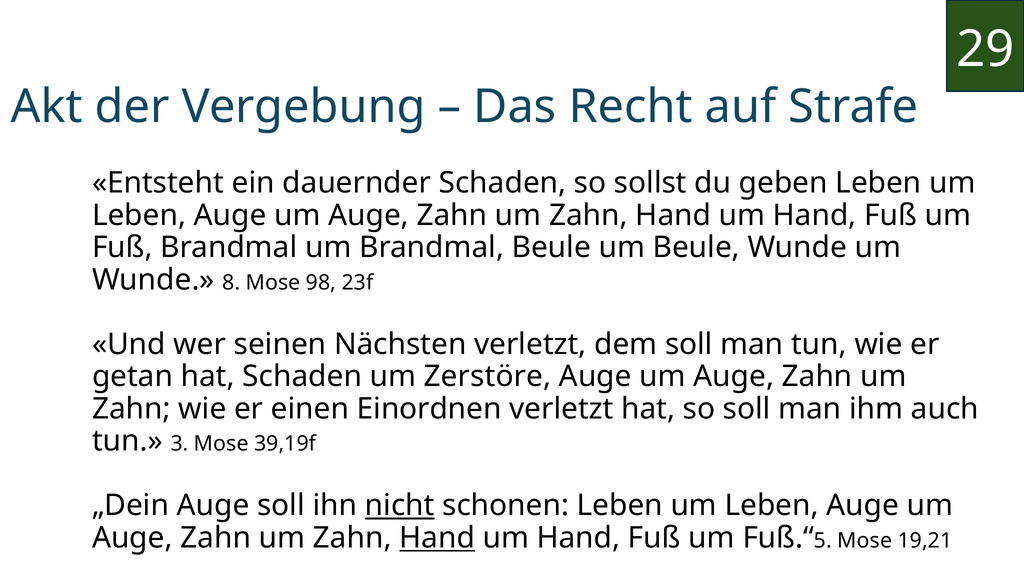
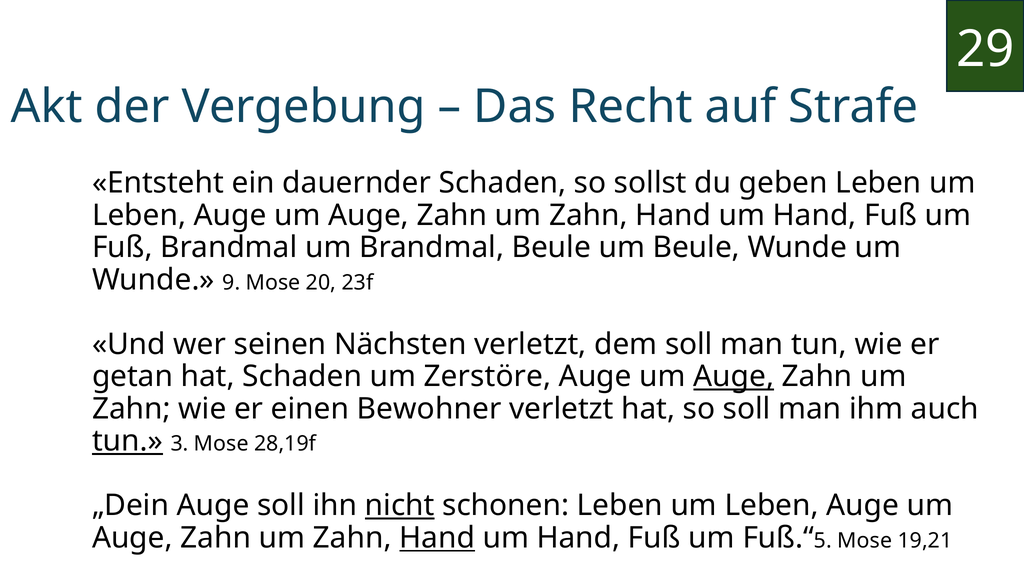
8: 8 -> 9 (231, 283)
98: 98 -> 20 (321, 283)
Auge underline: none -> present (734, 377)
Einordnen: Einordnen -> Bewohner (429, 409)
tun underline: none -> present (127, 441)
39,19f: 39,19f -> 28,19f (285, 444)
